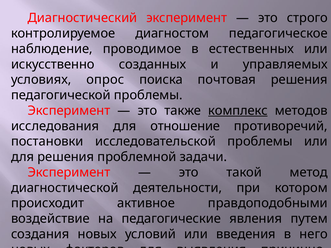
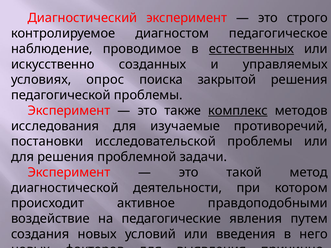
естественных underline: none -> present (251, 49)
почтовая: почтовая -> закрытой (227, 80)
отношение: отношение -> изучаемые (185, 126)
